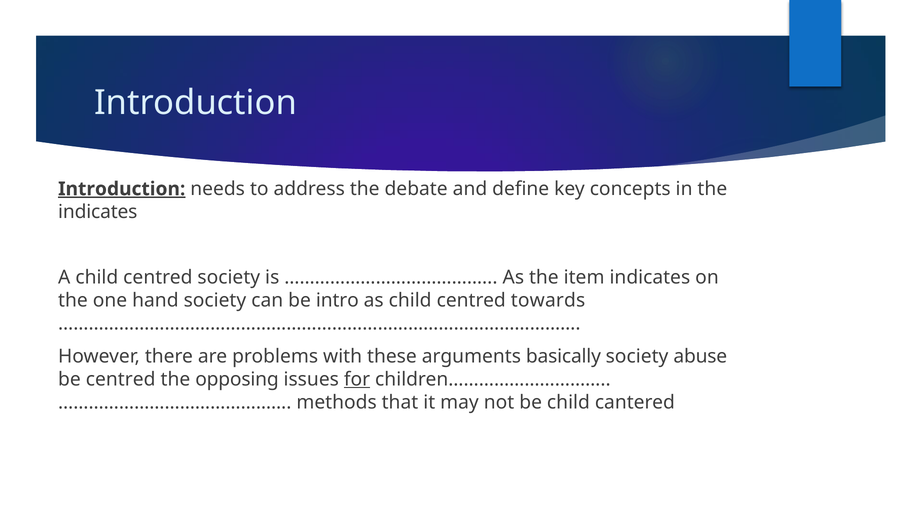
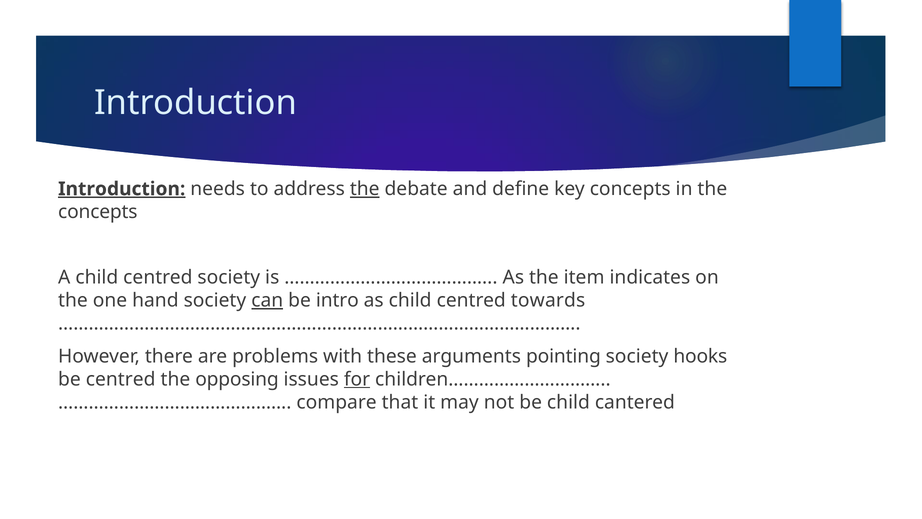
the underline: none -> present (365, 189)
indicates: indicates -> concepts (98, 212)
can underline: none -> present (267, 300)
basically: basically -> pointing (563, 356)
abuse: abuse -> hooks (700, 356)
methods: methods -> compare (337, 402)
